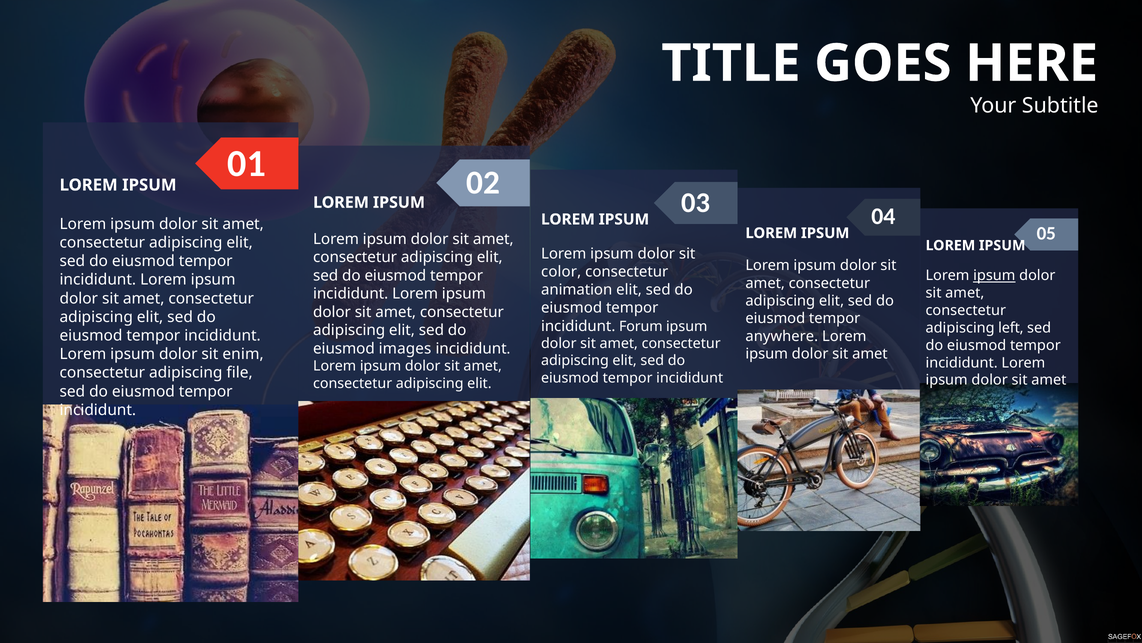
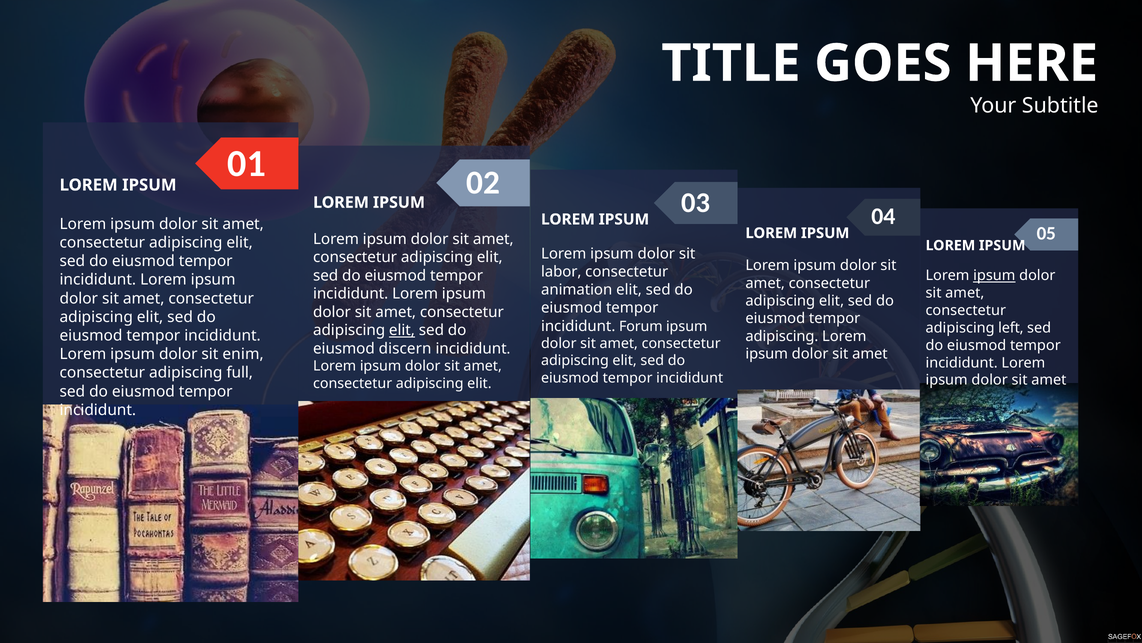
color: color -> labor (561, 272)
elit underline: none -> present (402, 330)
anywhere: anywhere -> adipiscing (782, 336)
images: images -> discern (405, 348)
file: file -> full (240, 372)
